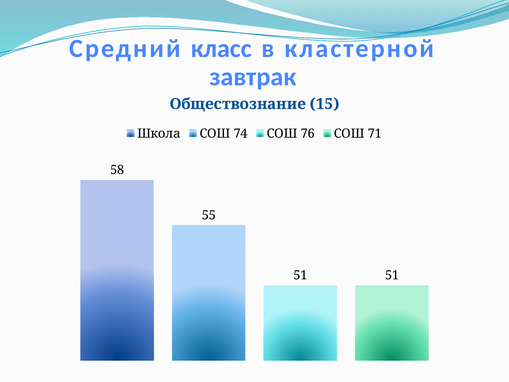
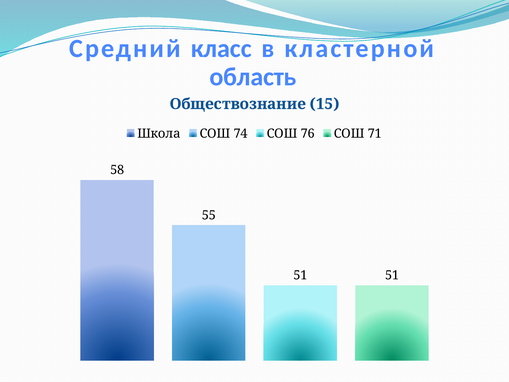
завтрак: завтрак -> область (253, 77)
